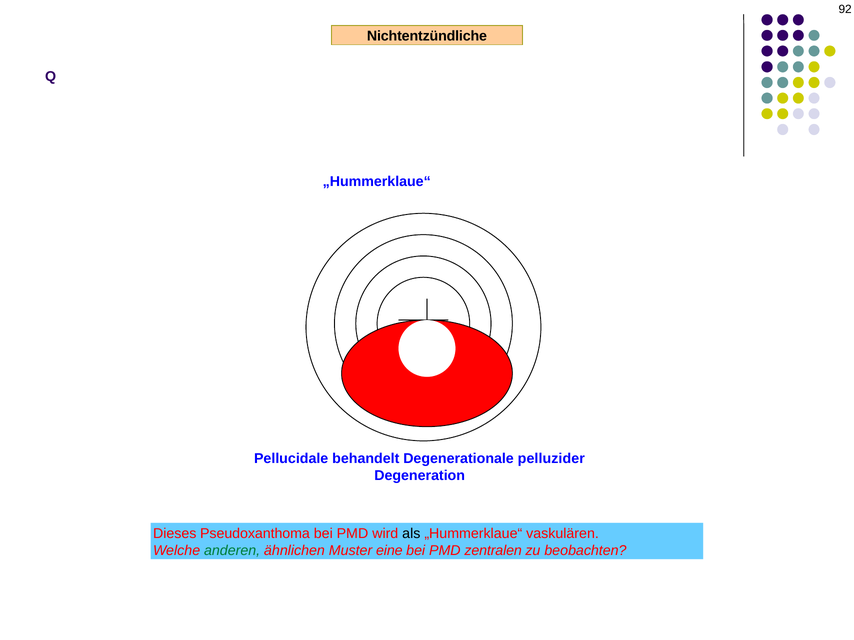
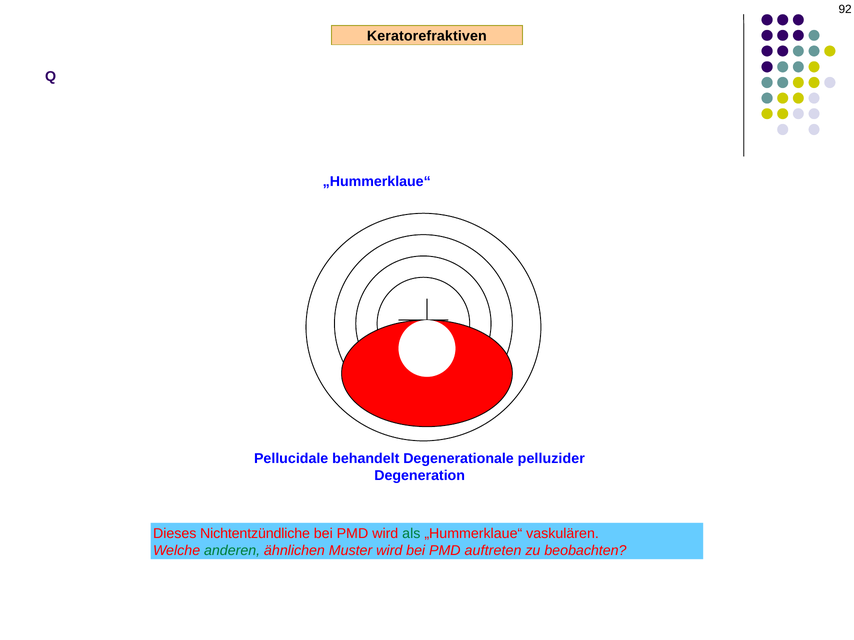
Nichtentzündliche: Nichtentzündliche -> Keratorefraktiven (427, 36)
Pseudoxanthoma: Pseudoxanthoma -> Nichtentzündliche (255, 534)
als colour: black -> green (411, 534)
Muster eine: eine -> wird (389, 551)
zentralen: zentralen -> auftreten (493, 551)
